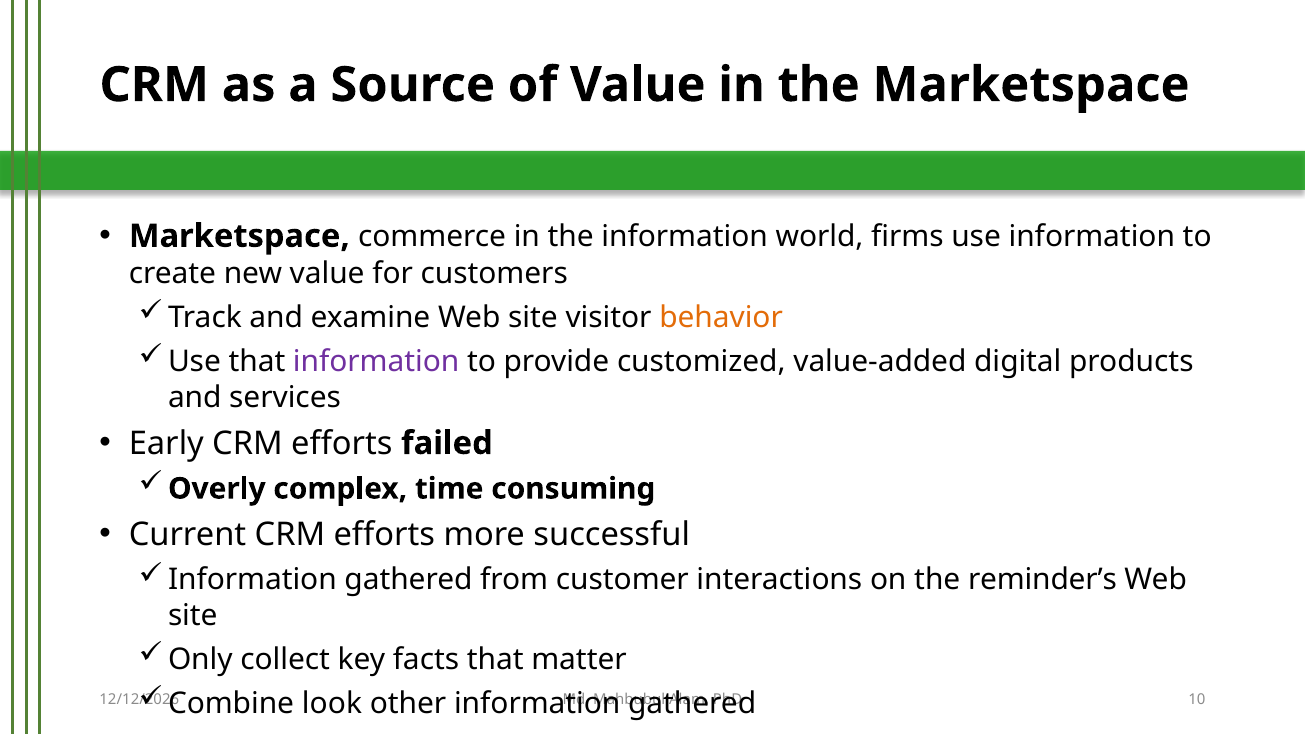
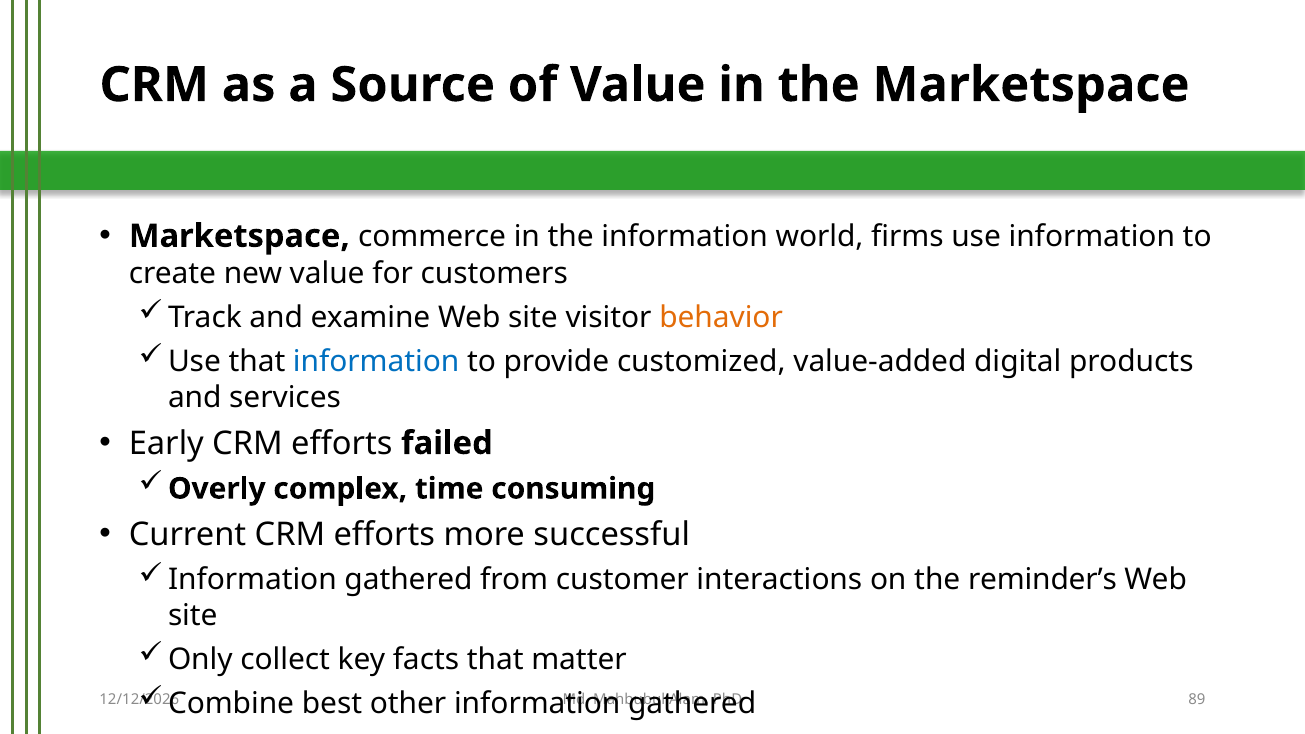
information colour: purple -> blue (376, 362)
look: look -> best (332, 704)
10: 10 -> 89 (1197, 700)
